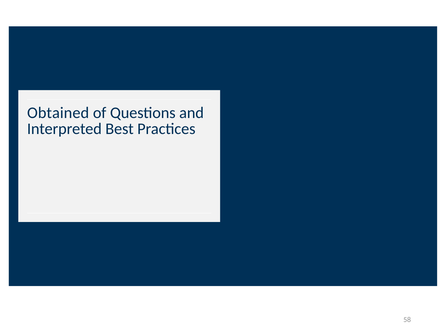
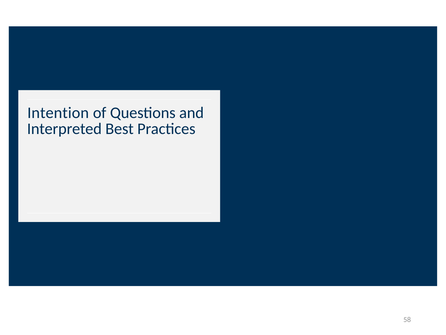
Obtained: Obtained -> Intention (58, 113)
